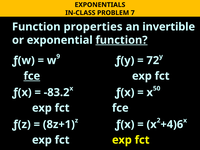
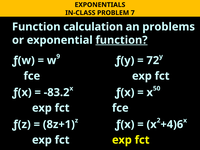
properties: properties -> calculation (93, 27)
invertible: invertible -> problems (169, 27)
fce underline: present -> none (32, 76)
